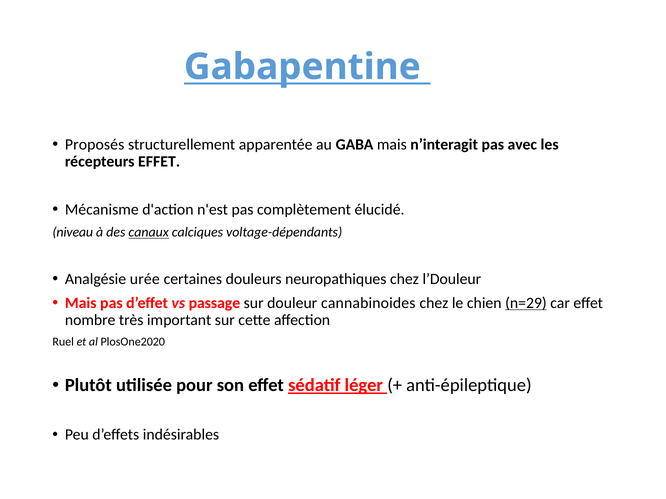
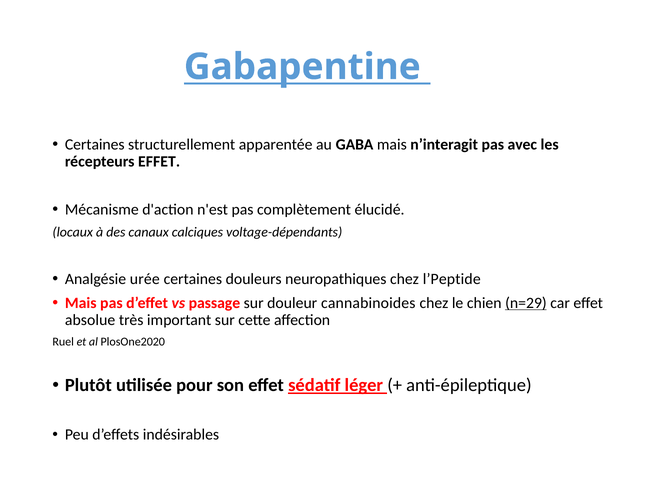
Proposés: Proposés -> Certaines (95, 145)
niveau: niveau -> locaux (73, 233)
canaux underline: present -> none (149, 233)
l’Douleur: l’Douleur -> l’Peptide (452, 279)
nombre: nombre -> absolue (90, 320)
